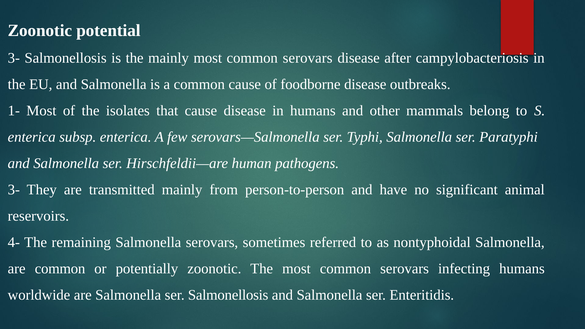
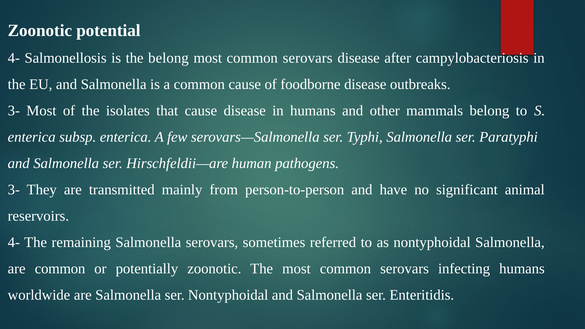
3-: 3- -> 4- (14, 58)
the mainly: mainly -> belong (168, 58)
1-: 1- -> 3- (14, 111)
ser Salmonellosis: Salmonellosis -> Nontyphoidal (228, 295)
